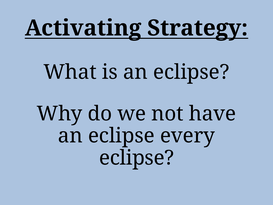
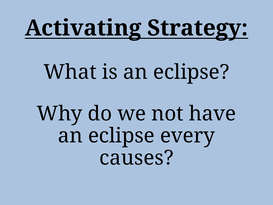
eclipse: eclipse -> causes (136, 158)
